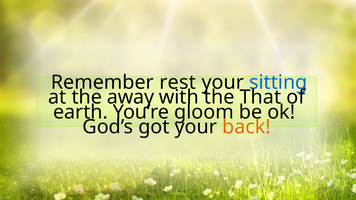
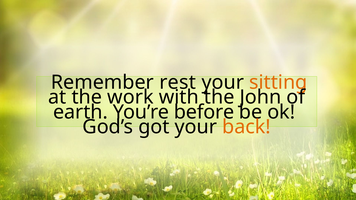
sitting colour: blue -> orange (278, 82)
away: away -> work (130, 97)
That: That -> John (260, 97)
gloom: gloom -> before (204, 112)
